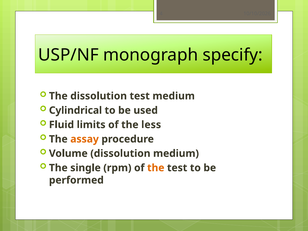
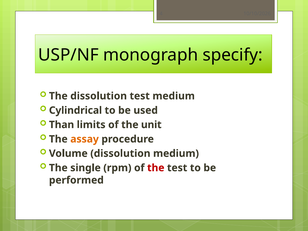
Fluid: Fluid -> Than (62, 125)
less: less -> unit (151, 125)
the colour: orange -> red (156, 168)
